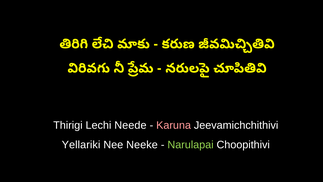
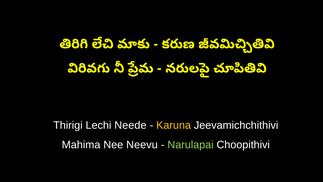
Karuna colour: pink -> yellow (174, 125)
Yellariki: Yellariki -> Mahima (81, 144)
Neeke: Neeke -> Neevu (142, 144)
